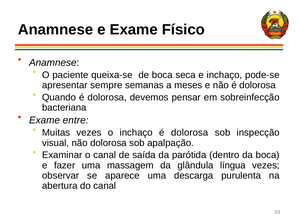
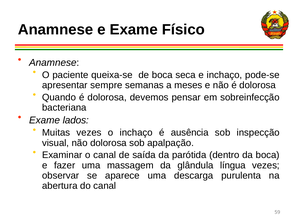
entre: entre -> lados (76, 121)
inchaço é dolorosa: dolorosa -> ausência (190, 133)
